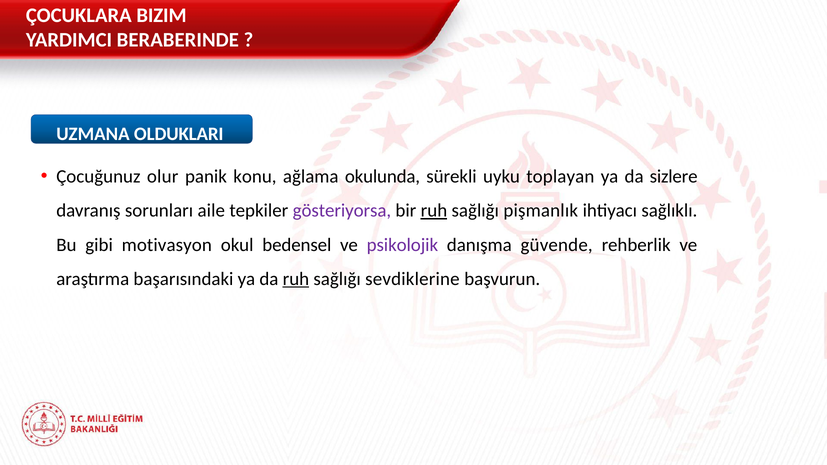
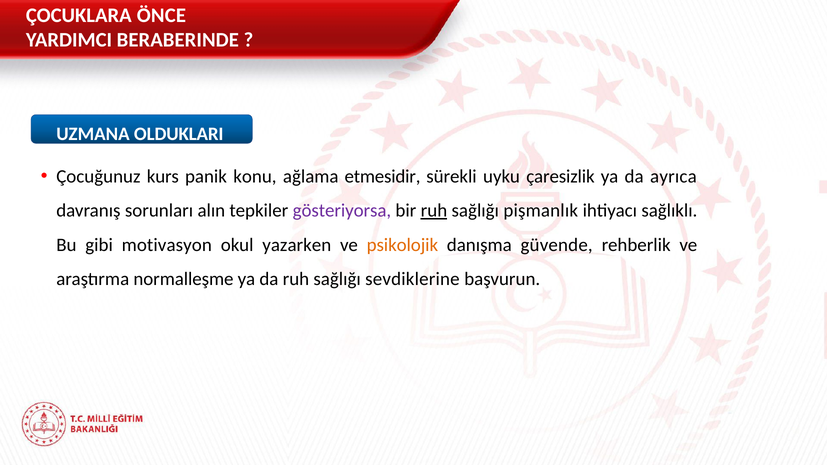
BIZIM: BIZIM -> ÖNCE (161, 15)
olur: olur -> kurs (163, 177)
okulunda: okulunda -> etmesidir (383, 177)
toplayan: toplayan -> çaresizlik (560, 177)
sizlere: sizlere -> ayrıca (673, 177)
aile: aile -> alın (211, 211)
bedensel: bedensel -> yazarken (297, 245)
psikolojik colour: purple -> orange (402, 245)
başarısındaki: başarısındaki -> normalleşme (183, 279)
ruh underline: present -> none (296, 279)
